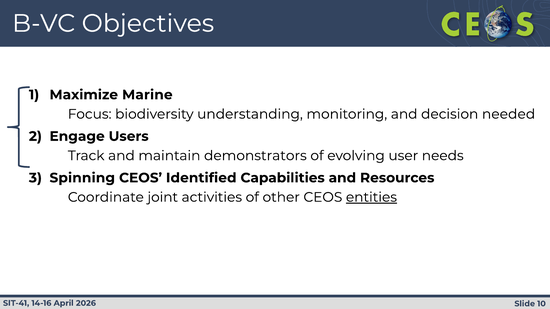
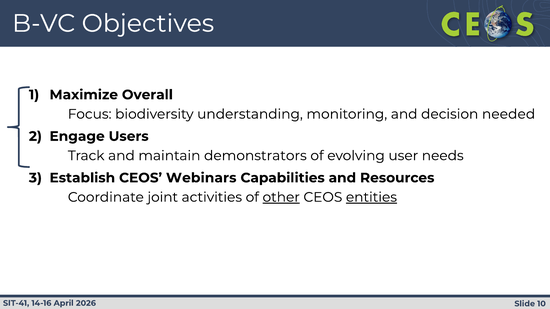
Marine: Marine -> Overall (147, 95)
Spinning: Spinning -> Establish (82, 178)
Identified: Identified -> Webinars (201, 178)
other underline: none -> present (281, 197)
